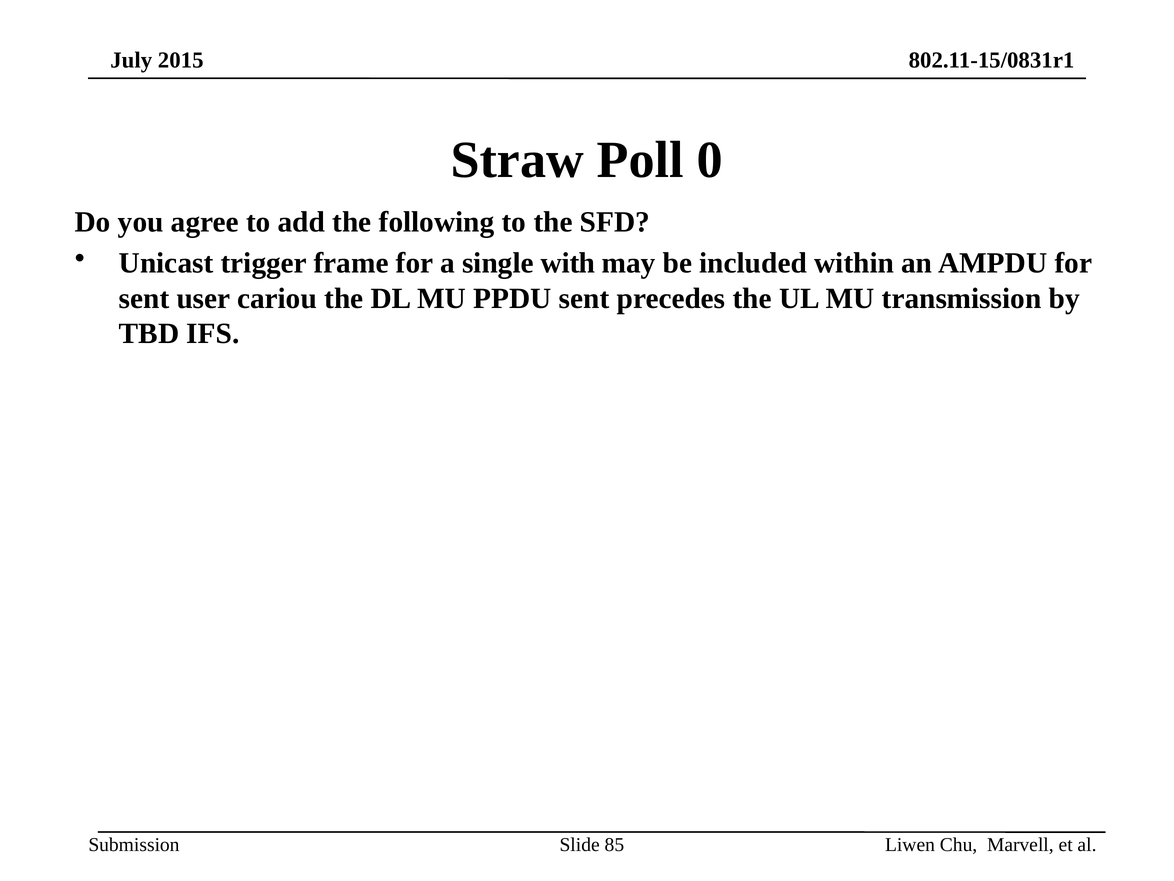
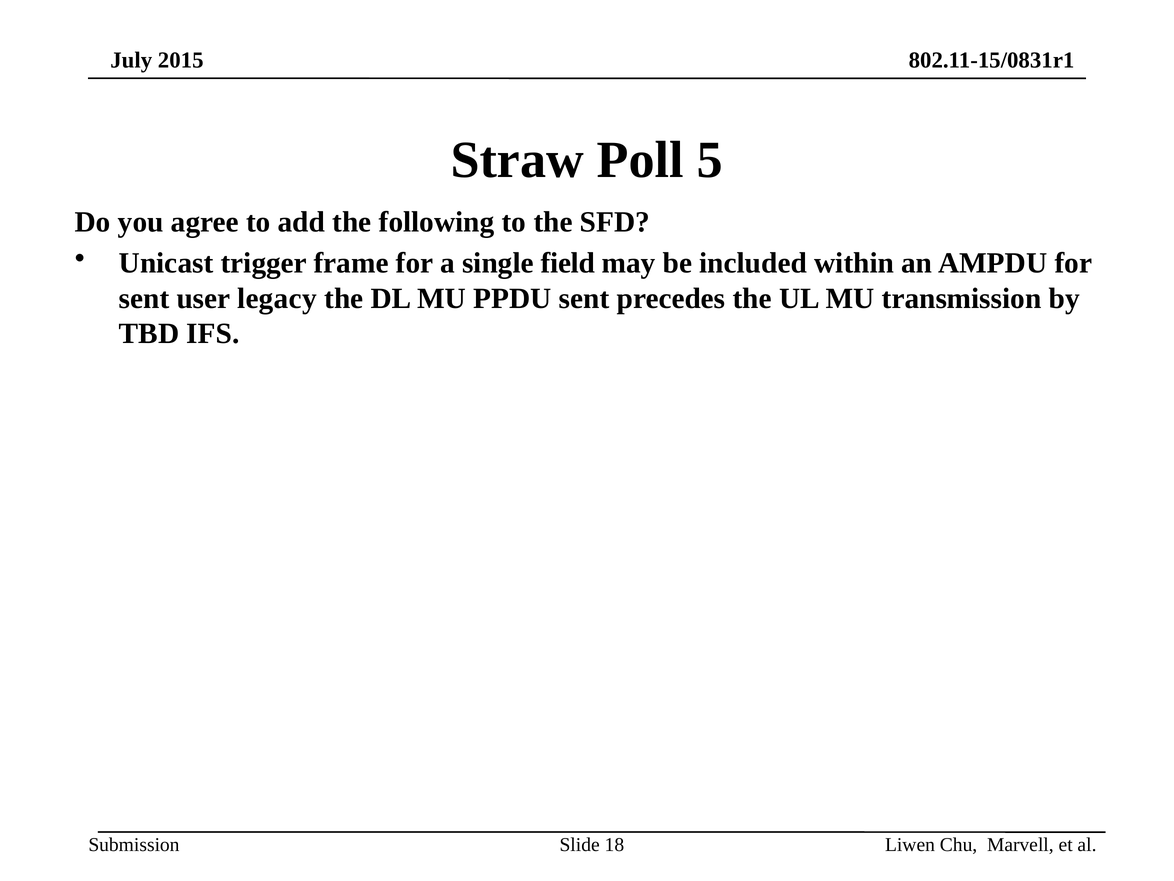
0: 0 -> 5 (710, 160)
with: with -> field (568, 263)
cariou: cariou -> legacy (277, 298)
85: 85 -> 18 (614, 844)
